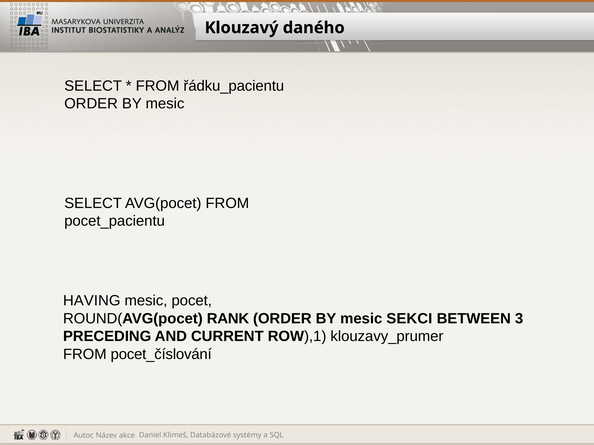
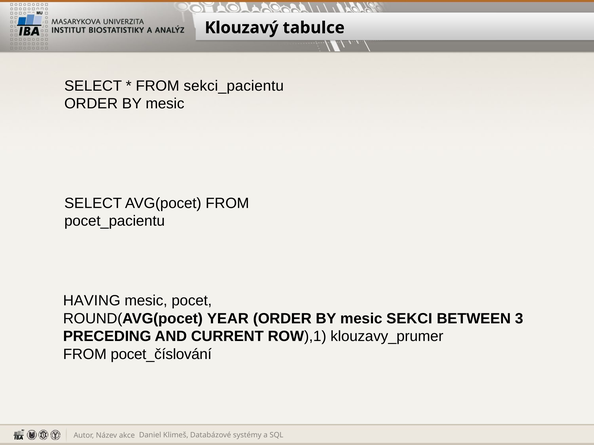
daného: daného -> tabulce (314, 28)
řádku_pacientu: řádku_pacientu -> sekci_pacientu (234, 86)
RANK: RANK -> YEAR (228, 319)
